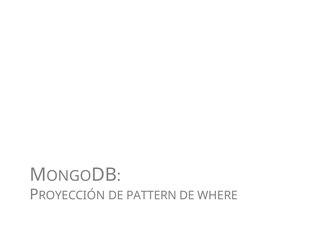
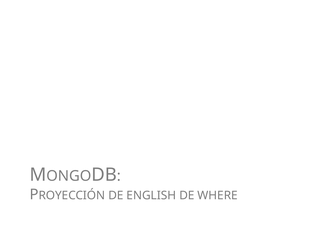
PATTERN: PATTERN -> ENGLISH (151, 195)
